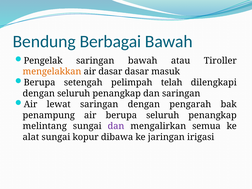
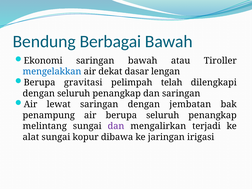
Pengelak: Pengelak -> Ekonomi (43, 61)
mengelakkan colour: orange -> blue (52, 72)
air dasar: dasar -> dekat (110, 72)
masuk: masuk -> lengan (166, 72)
setengah: setengah -> gravitasi (83, 82)
pengarah: pengarah -> jembatan (190, 104)
semua: semua -> terjadi (206, 126)
